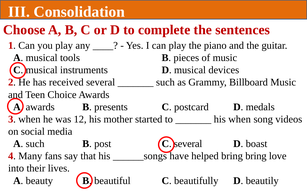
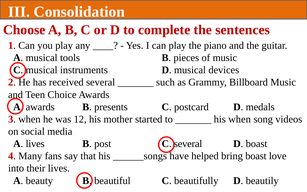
A such: such -> lives (35, 144)
bring bring: bring -> boast (256, 156)
